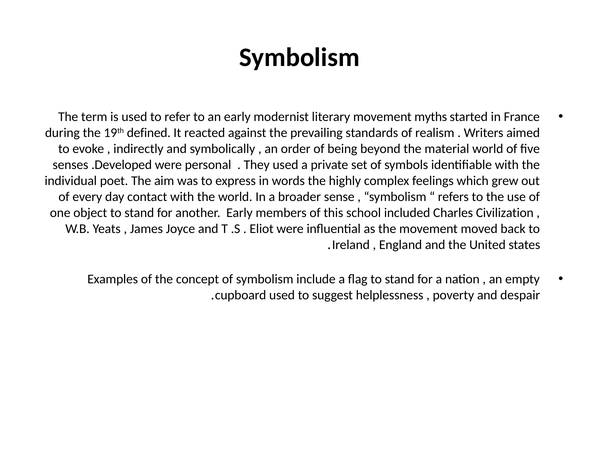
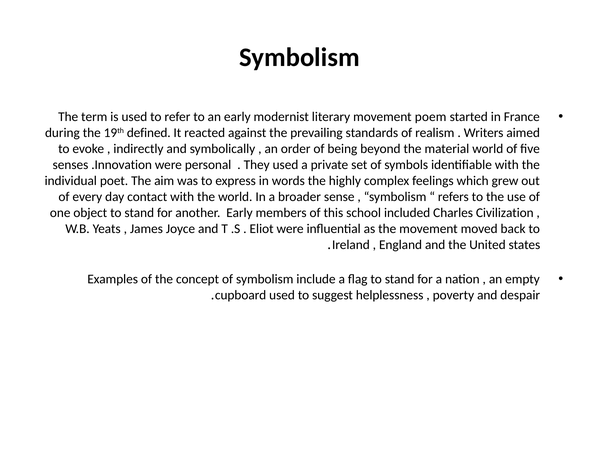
myths: myths -> poem (431, 117)
.Developed: .Developed -> .Innovation (122, 165)
